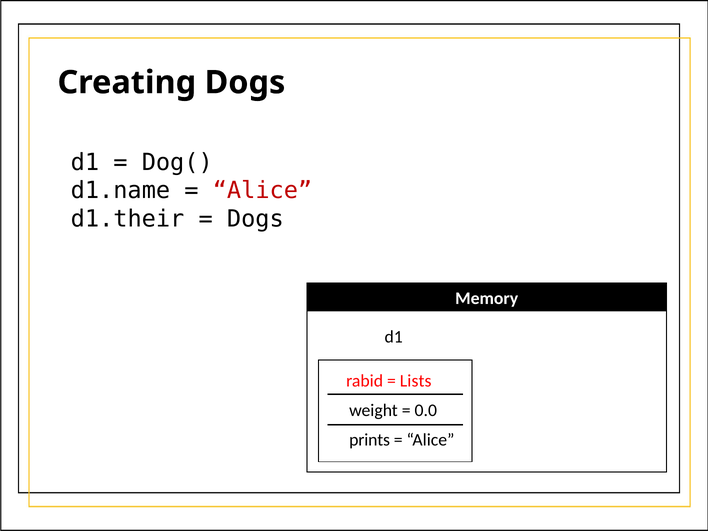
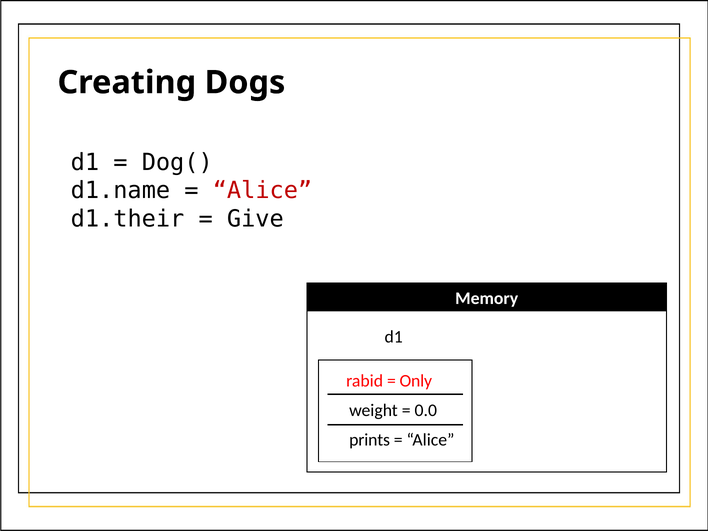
Dogs: Dogs -> Give (255, 219)
Lists: Lists -> Only (416, 381)
